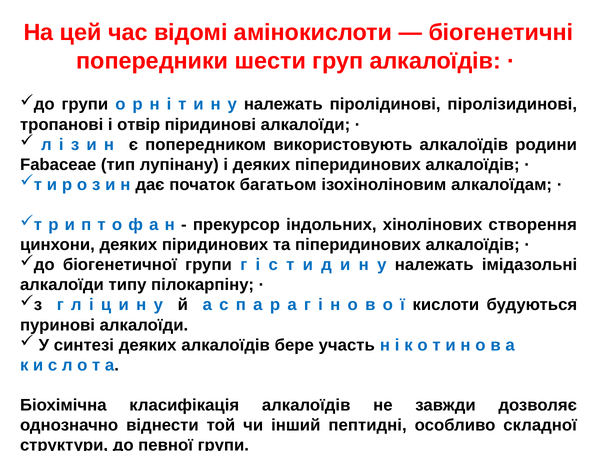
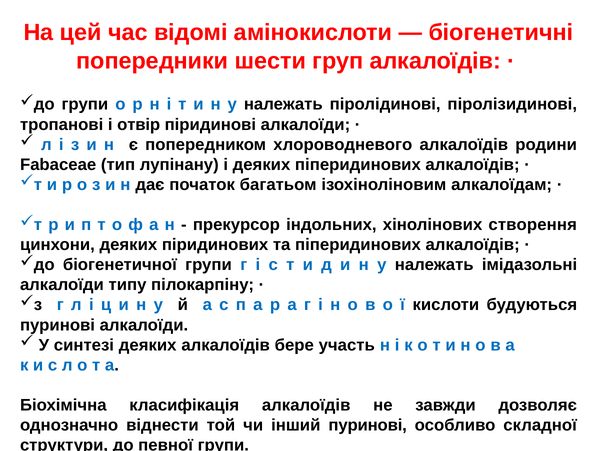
використовують: використовують -> хлороводневого (343, 145)
інший пептидні: пептидні -> пуринові (368, 426)
